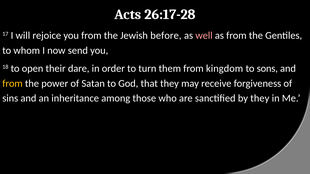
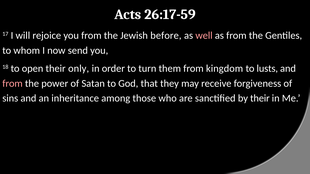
26:17-28: 26:17-28 -> 26:17-59 (170, 14)
dare: dare -> only (79, 69)
sons: sons -> lusts (267, 69)
from colour: yellow -> pink (12, 84)
by they: they -> their (260, 98)
